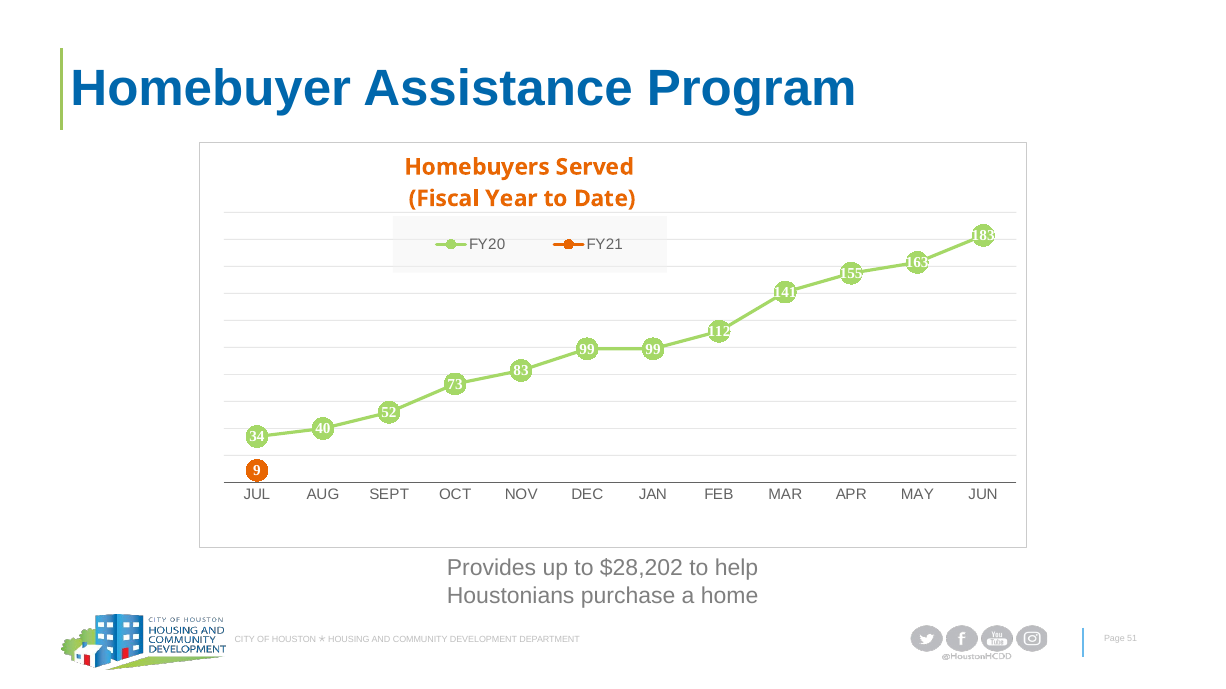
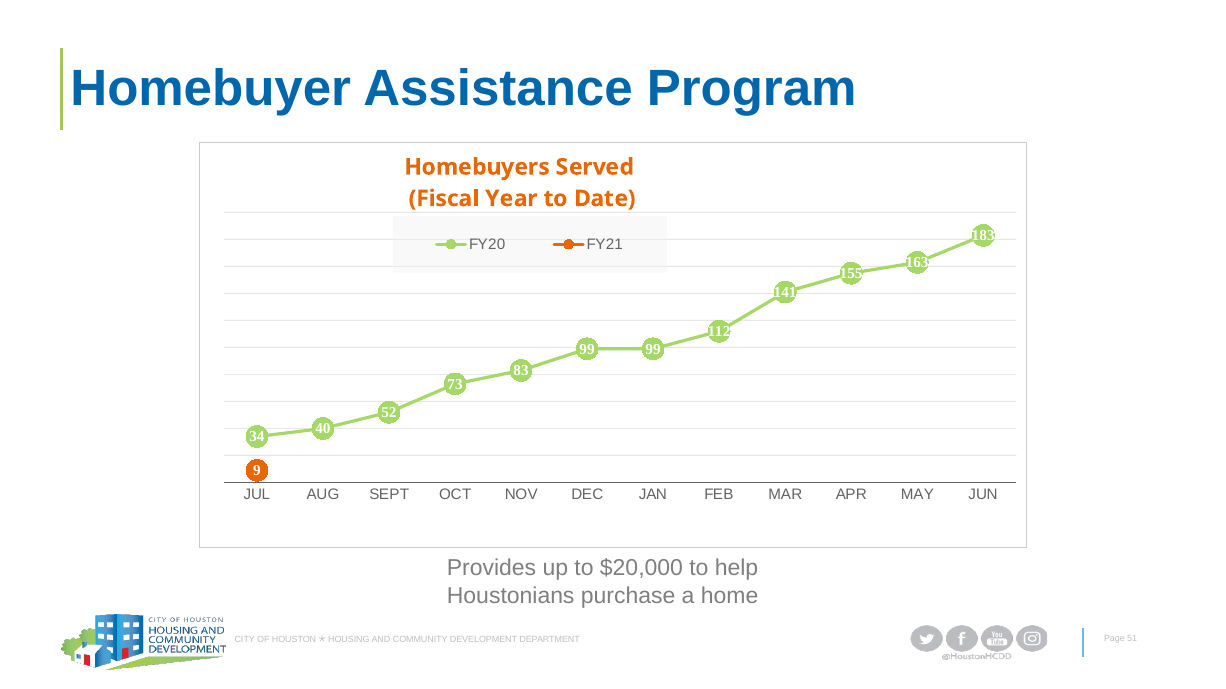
$28,202: $28,202 -> $20,000 (641, 568)
